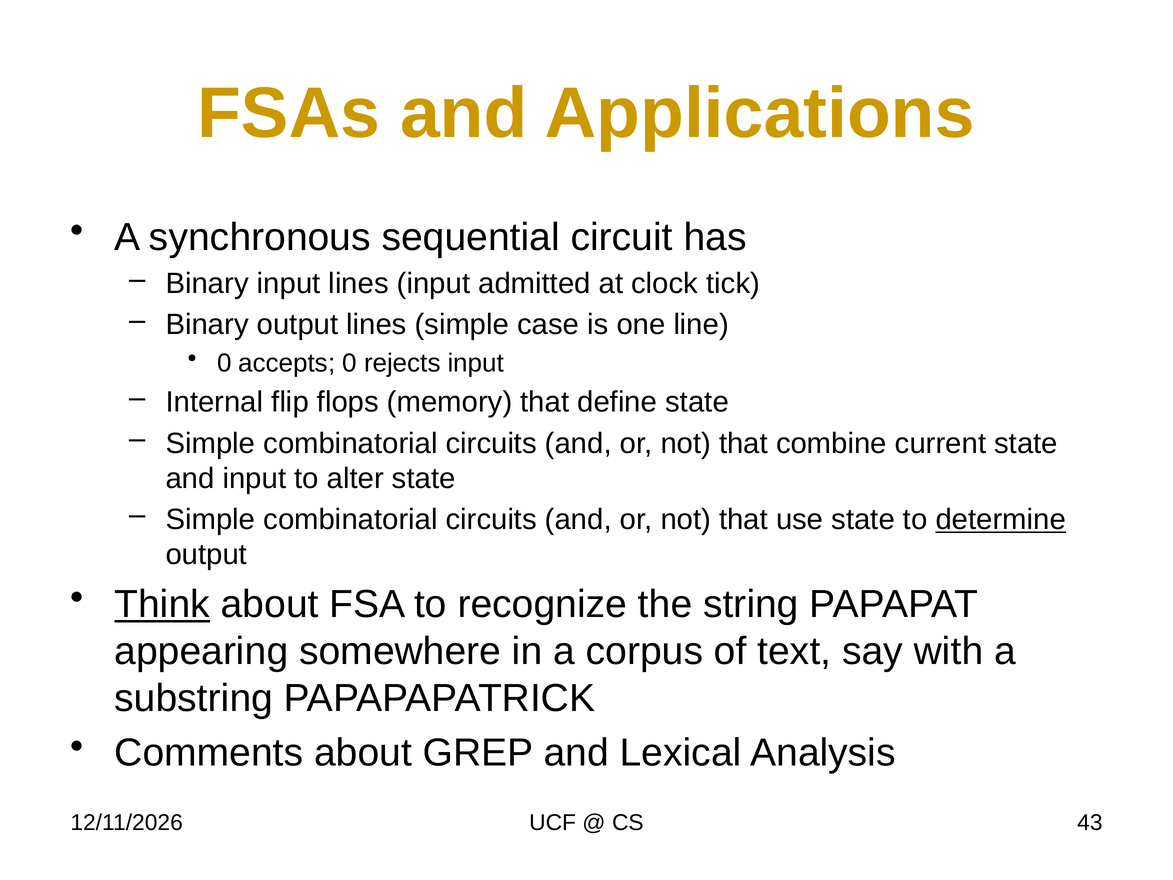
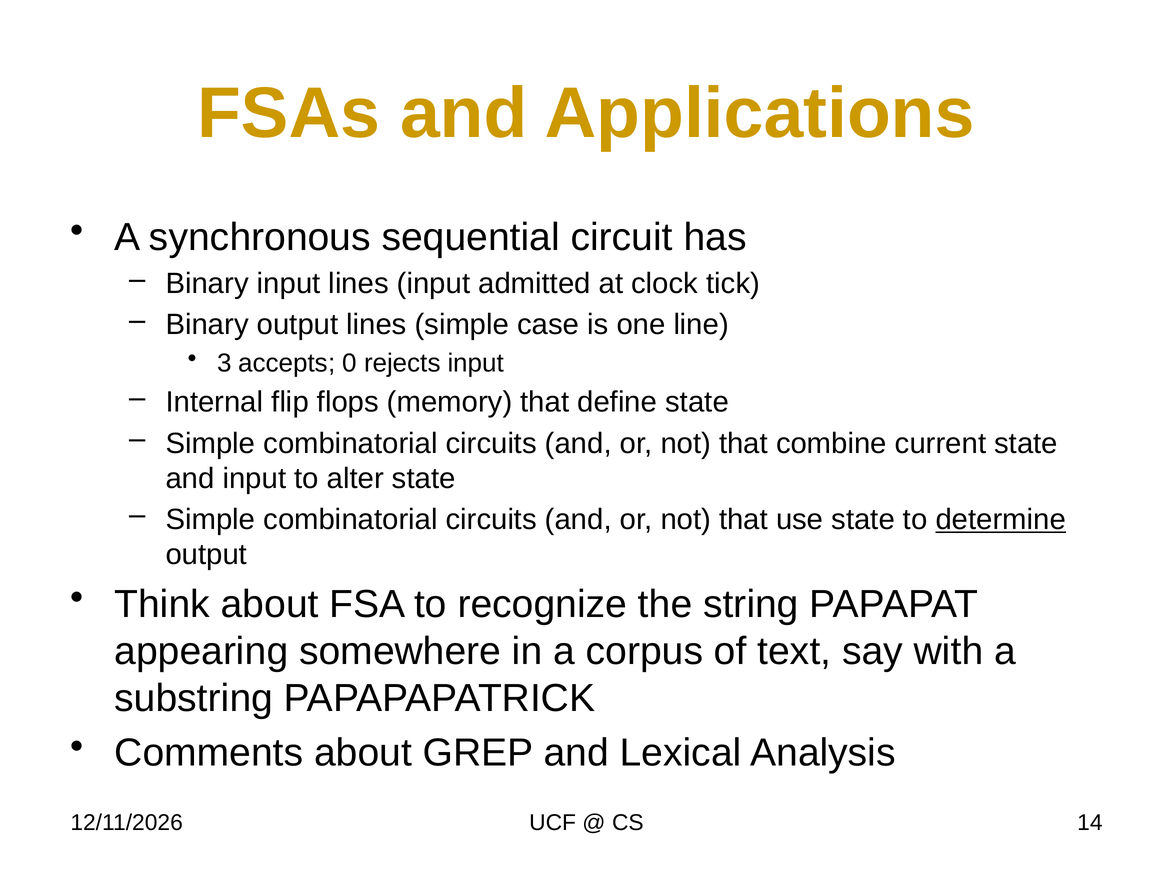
0: 0 -> 3 (224, 363)
Think underline: present -> none (162, 604)
43: 43 -> 14 (1090, 822)
